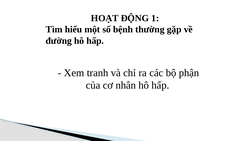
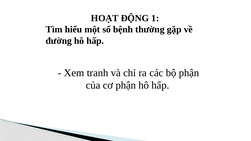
cơ nhân: nhân -> phận (126, 85)
